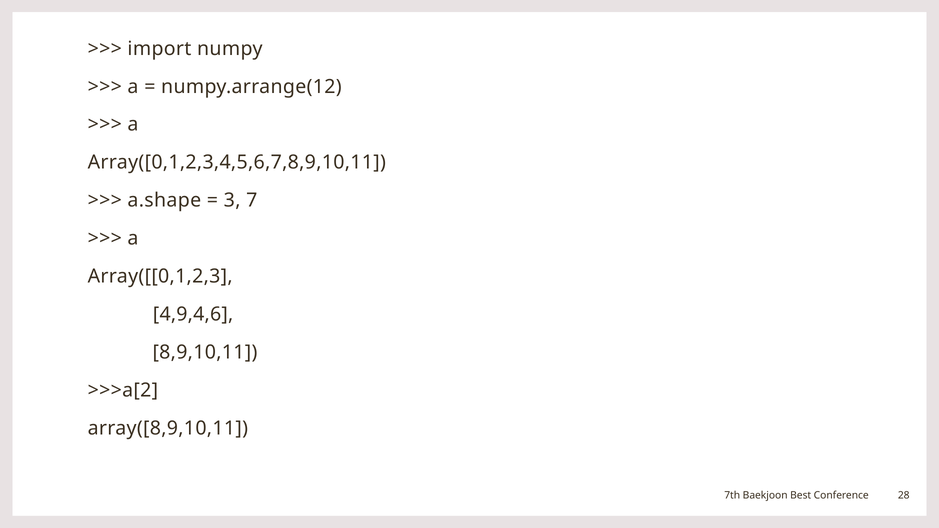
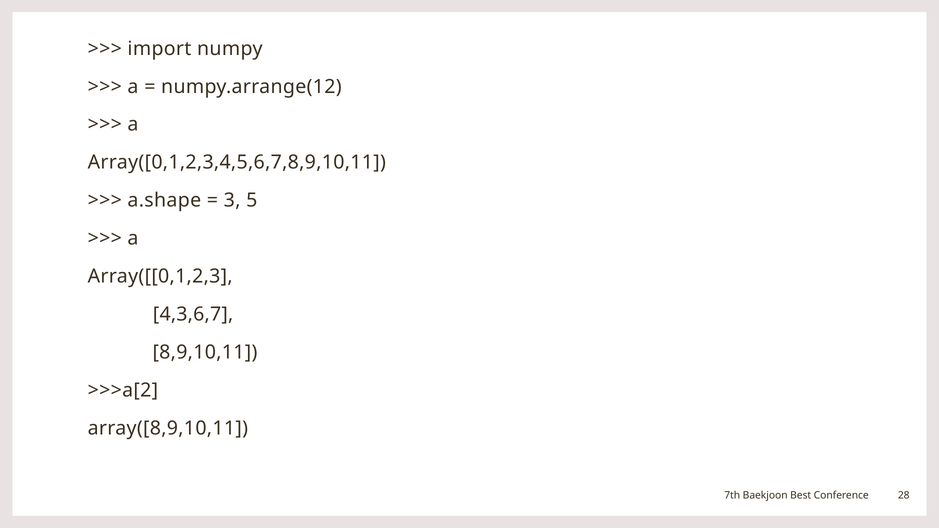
7: 7 -> 5 (252, 200)
4,9,4,6: 4,9,4,6 -> 4,3,6,7 (193, 314)
